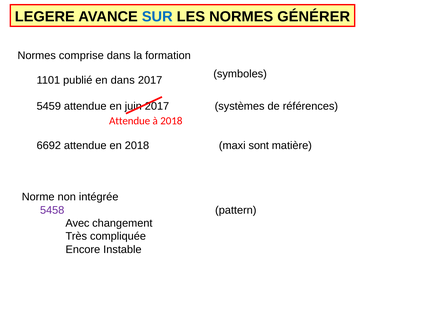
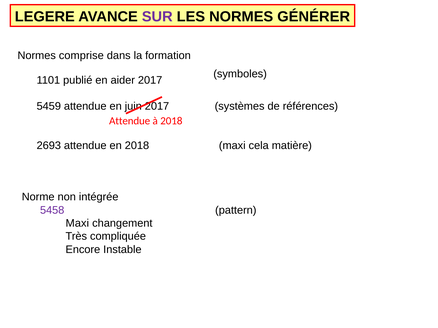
SUR colour: blue -> purple (157, 17)
en dans: dans -> aider (123, 80)
6692: 6692 -> 2693 (49, 146)
sont: sont -> cela (259, 146)
Avec: Avec -> Maxi (77, 224)
